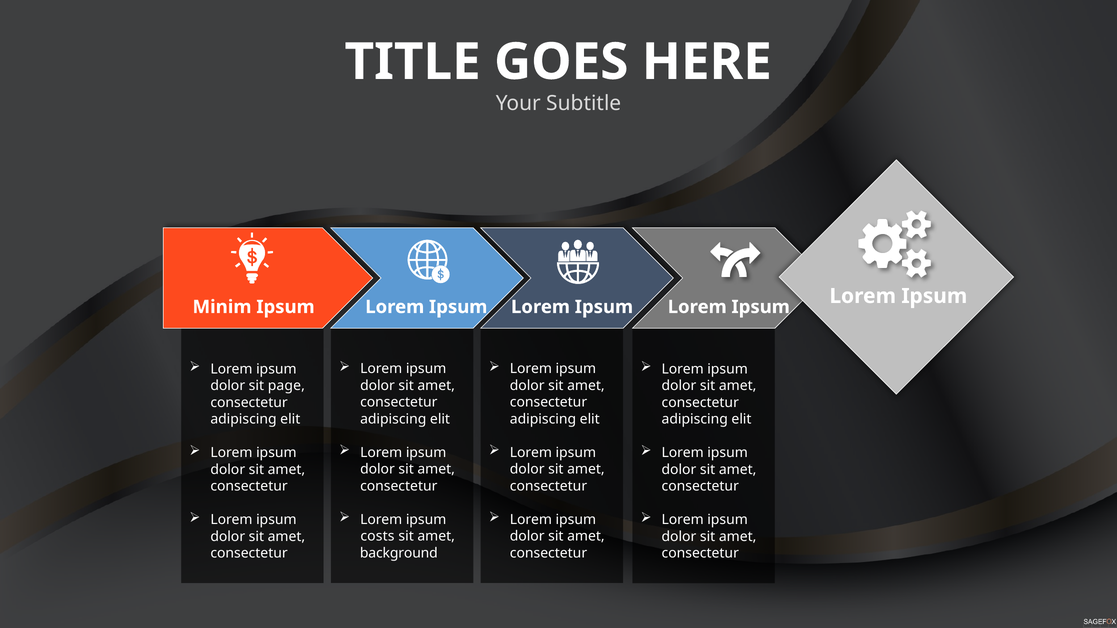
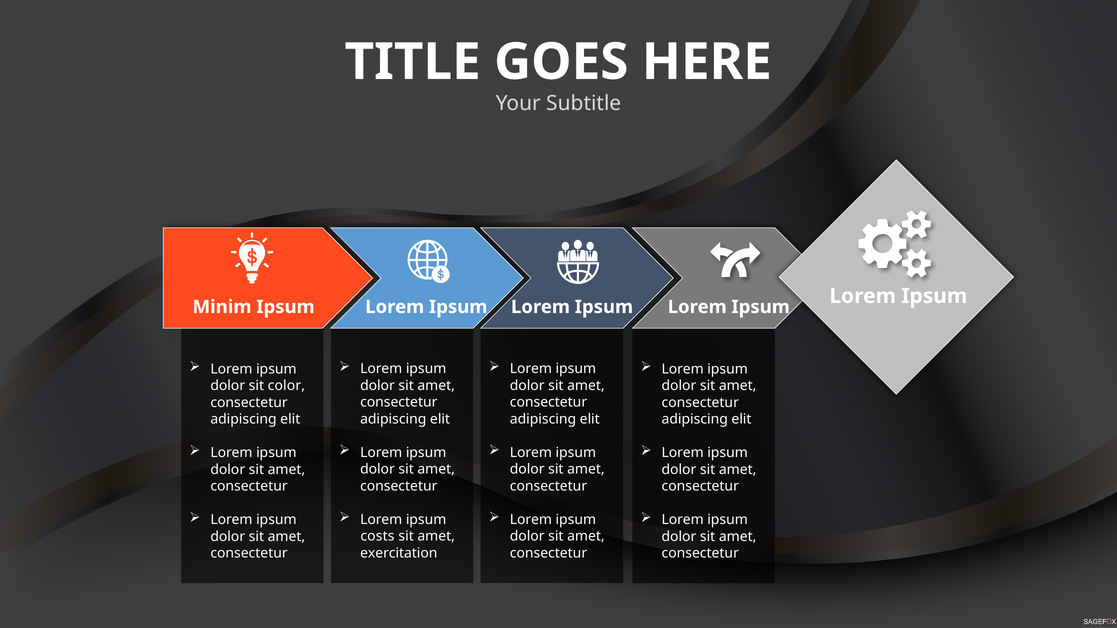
page: page -> color (286, 386)
background: background -> exercitation (399, 553)
